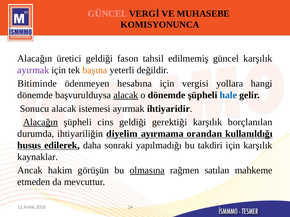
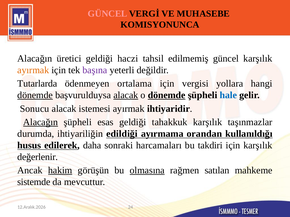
fason: fason -> haczi (128, 59)
ayırmak colour: purple -> orange (33, 70)
başına colour: orange -> purple (95, 70)
Bitiminde: Bitiminde -> Tutarlarda (37, 84)
hesabına: hesabına -> ortalama (135, 84)
dönemde underline: none -> present (35, 95)
dönemde underline: none -> present (167, 95)
cins: cins -> esas (106, 122)
gerektiği: gerektiği -> tahakkuk (170, 122)
borçlanılan: borçlanılan -> taşınmazlar (250, 122)
diyelim: diyelim -> edildiği (122, 134)
yapılmadığı: yapılmadığı -> harcamaları (159, 146)
kaynaklar: kaynaklar -> değerlenir (38, 157)
hakim underline: none -> present (60, 171)
etmeden: etmeden -> sistemde (34, 182)
